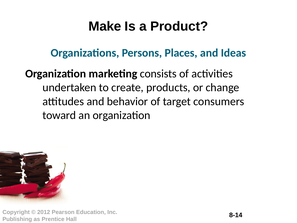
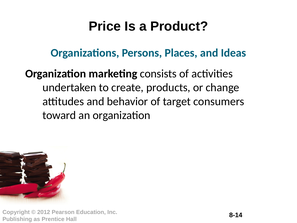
Make: Make -> Price (105, 26)
